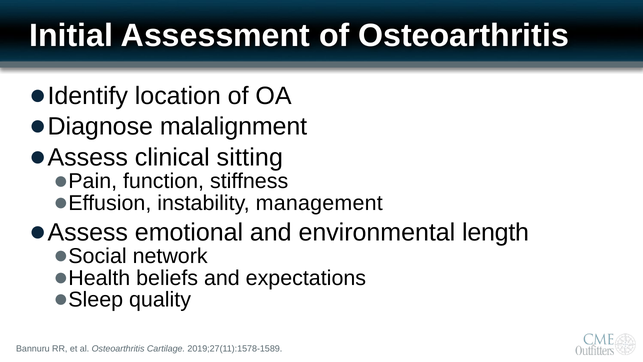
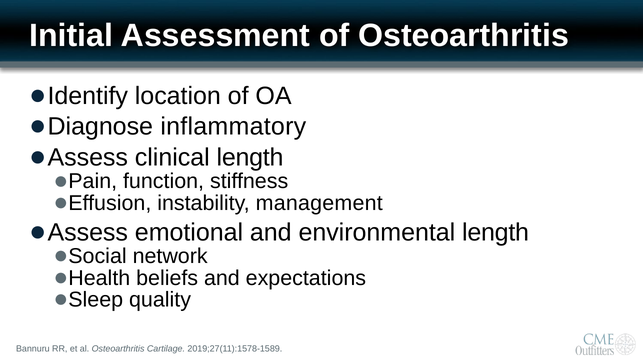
malalignment: malalignment -> inflammatory (233, 127)
clinical sitting: sitting -> length (250, 157)
